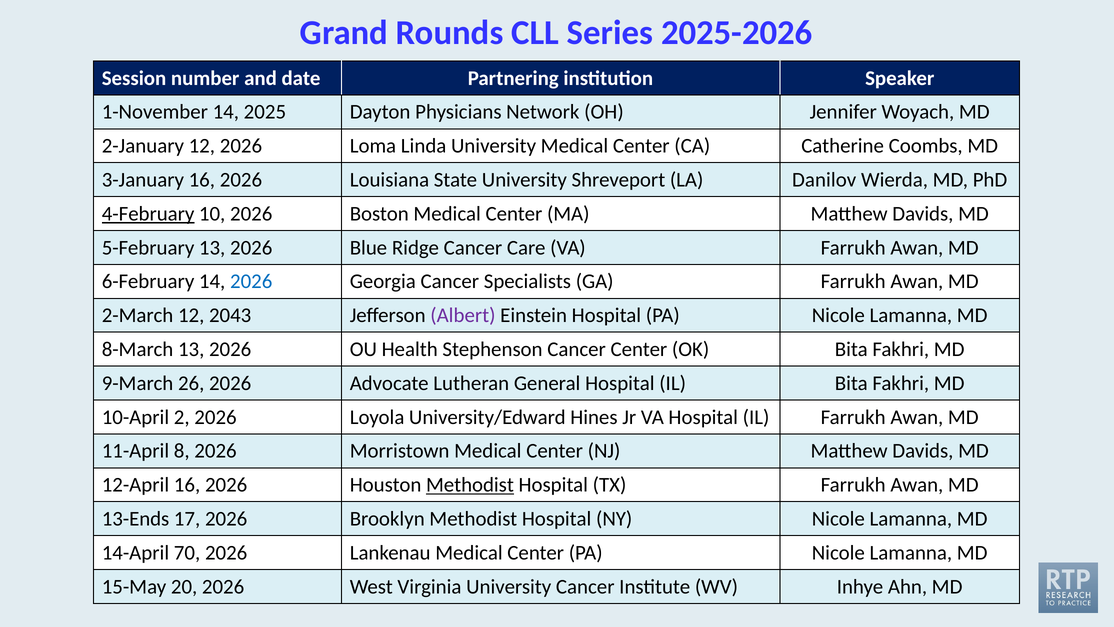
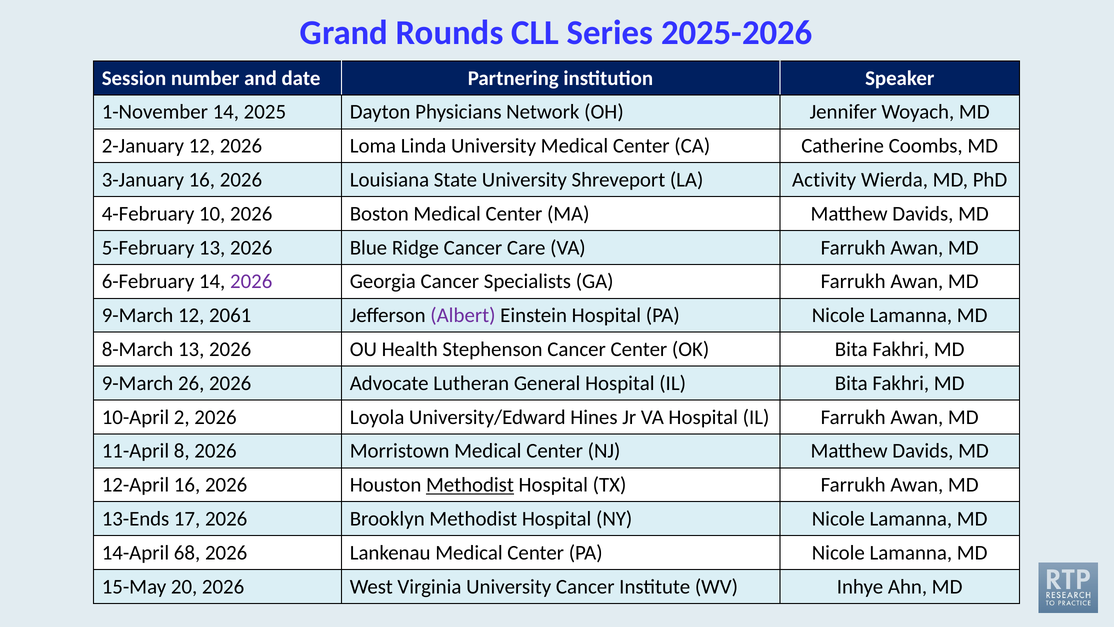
Danilov: Danilov -> Activity (824, 180)
4-February underline: present -> none (148, 214)
2026 colour: blue -> purple (251, 281)
2-March: 2-March -> 9-March (138, 315)
2043: 2043 -> 2061 (230, 315)
70: 70 -> 68 (187, 552)
